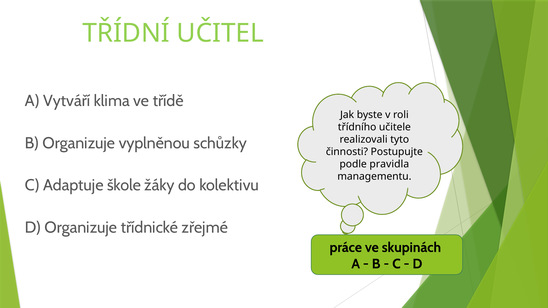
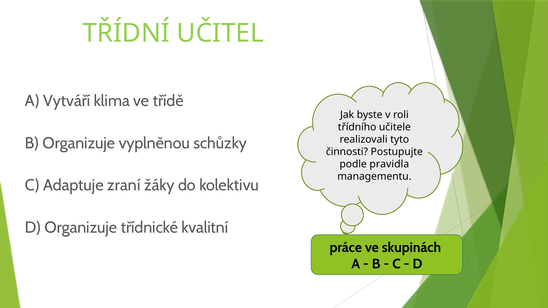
škole: škole -> zraní (124, 185)
zřejmé: zřejmé -> kvalitní (205, 228)
